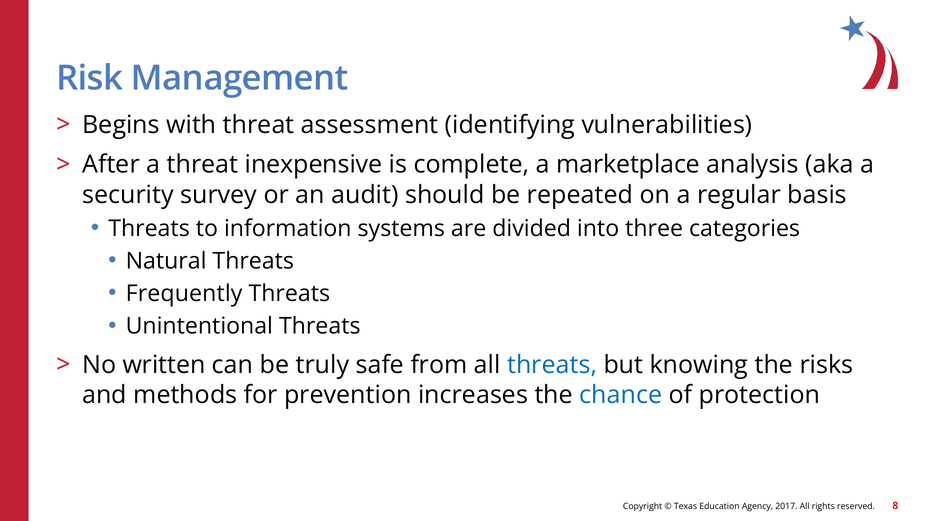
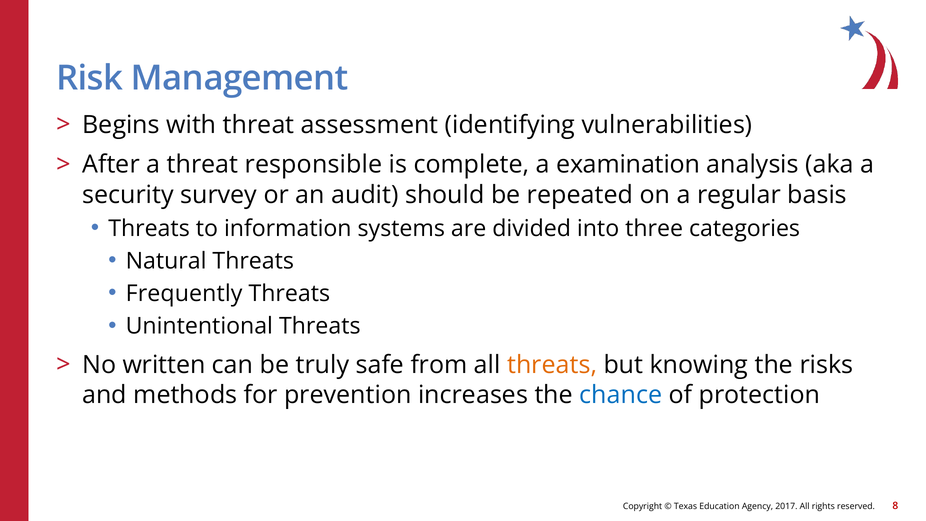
inexpensive: inexpensive -> responsible (313, 165)
marketplace: marketplace -> examination (628, 165)
threats colour: blue -> orange (552, 365)
